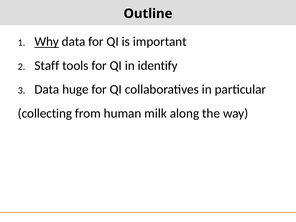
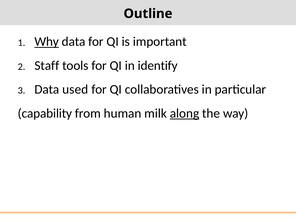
huge: huge -> used (75, 89)
collecting: collecting -> capability (45, 113)
along underline: none -> present (185, 113)
